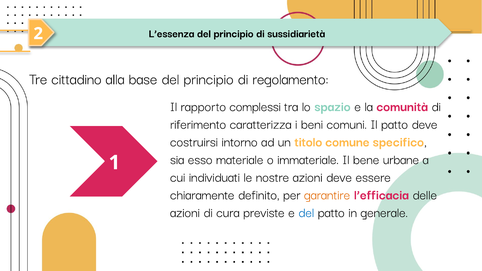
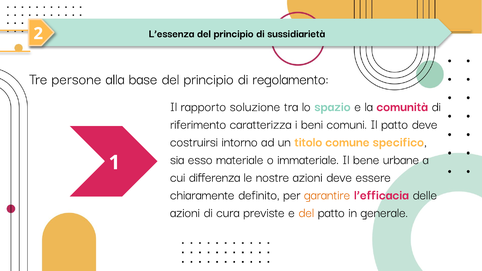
cittadino: cittadino -> persone (76, 79)
complessi: complessi -> soluzione (255, 106)
individuati: individuati -> differenza (214, 177)
del colour: blue -> orange (306, 212)
